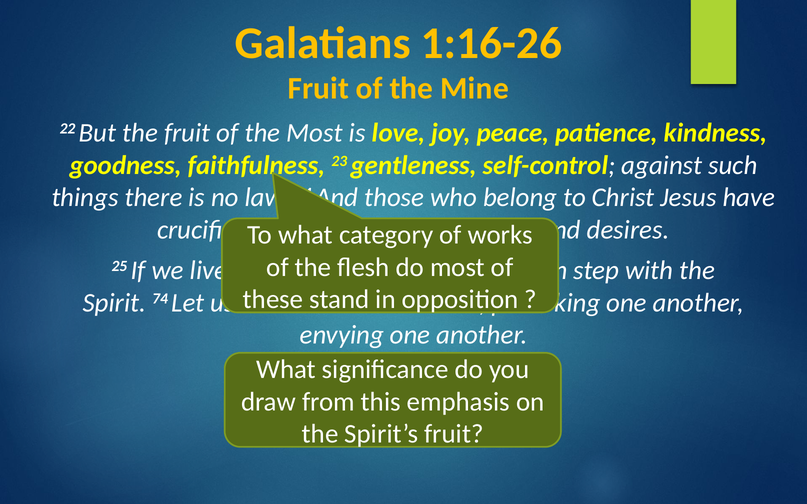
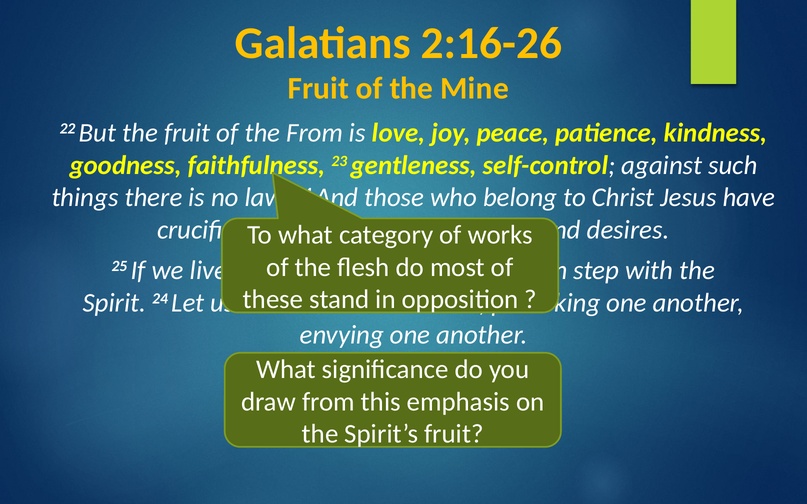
1:16-26: 1:16-26 -> 2:16-26 (492, 43)
the Most: Most -> From (315, 133)
Spirit 74: 74 -> 24 (160, 299)
